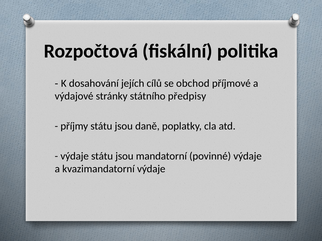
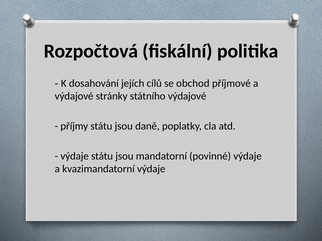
státního předpisy: předpisy -> výdajové (187, 96)
